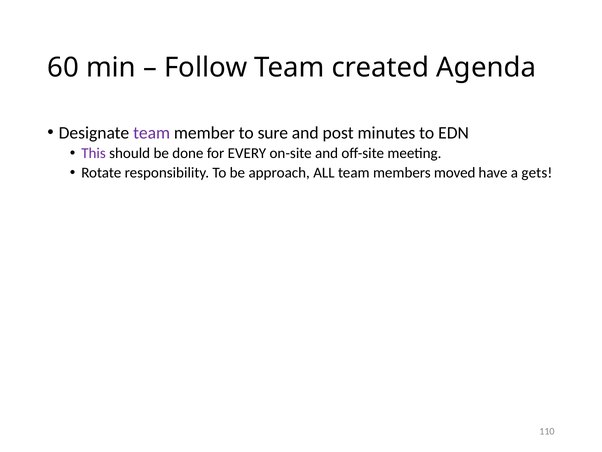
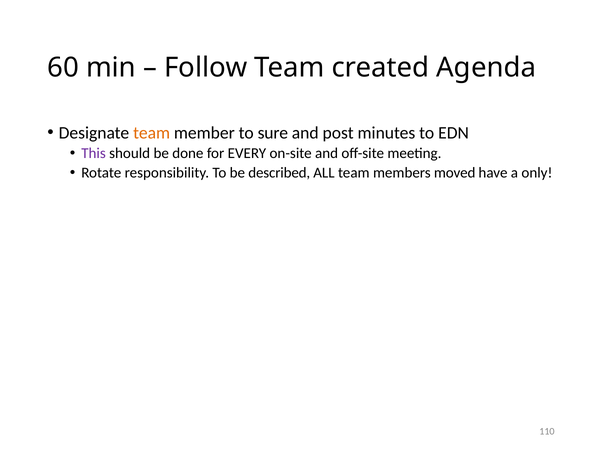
team colour: purple -> orange (152, 133)
approach: approach -> described (279, 173)
gets: gets -> only (537, 173)
